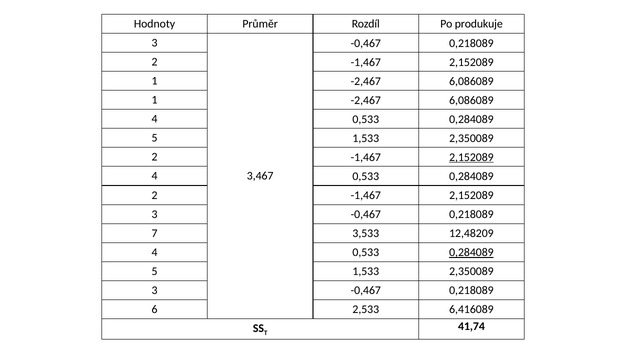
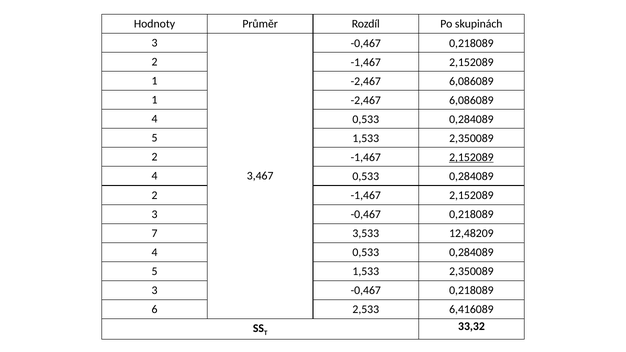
produkuje: produkuje -> skupinách (479, 24)
0,284089 underline: present -> none (471, 253)
41,74: 41,74 -> 33,32 (471, 327)
